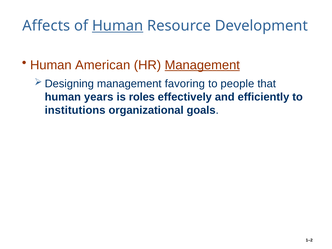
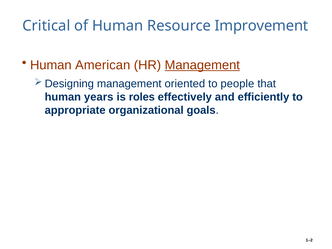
Affects: Affects -> Critical (46, 26)
Human underline: present -> none (118, 26)
Development: Development -> Improvement (261, 26)
favoring: favoring -> oriented (185, 84)
institutions: institutions -> appropriate (75, 110)
